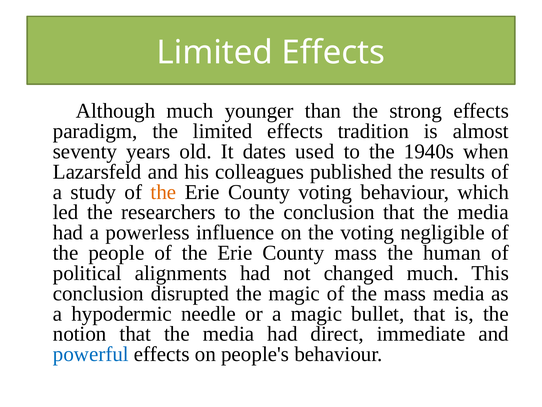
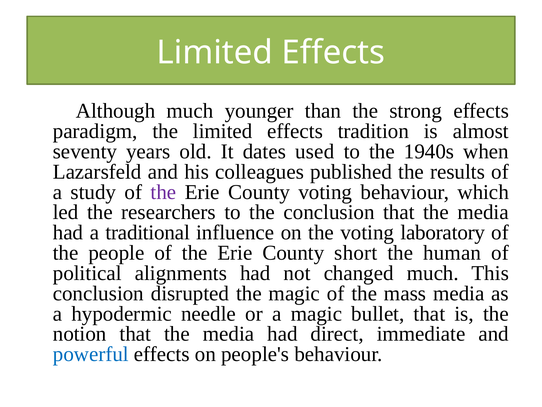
the colour: orange -> purple (163, 192)
powerless: powerless -> traditional (148, 232)
negligible: negligible -> laboratory (443, 232)
County mass: mass -> short (356, 253)
